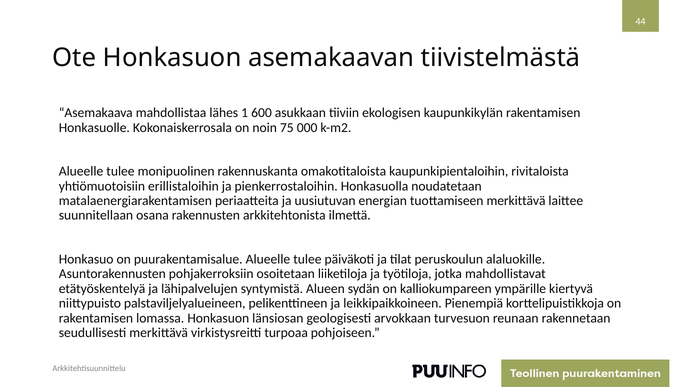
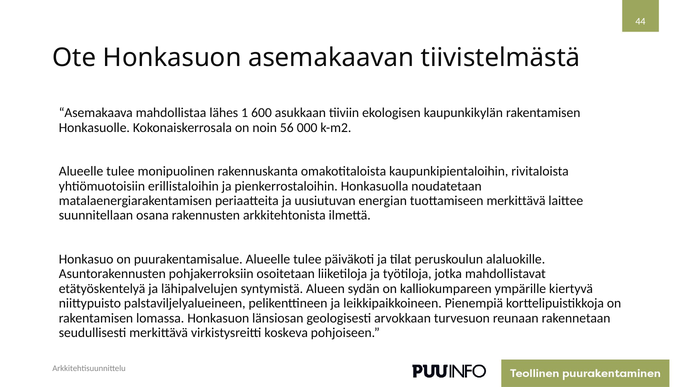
75: 75 -> 56 (287, 127)
turpoaa: turpoaa -> koskeva (286, 332)
